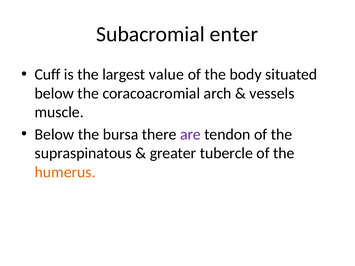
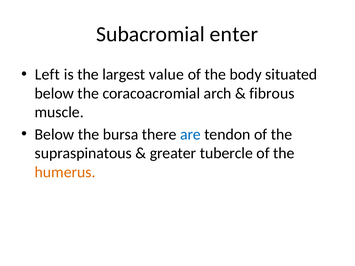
Cuff: Cuff -> Left (47, 74)
vessels: vessels -> fibrous (272, 93)
are colour: purple -> blue (190, 134)
